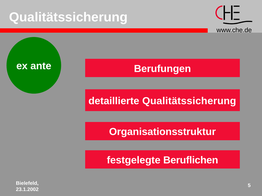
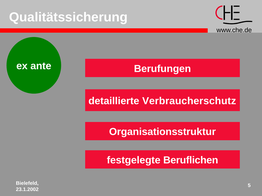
detaillierte Qualitätssicherung: Qualitätssicherung -> Verbraucherschutz (189, 101)
